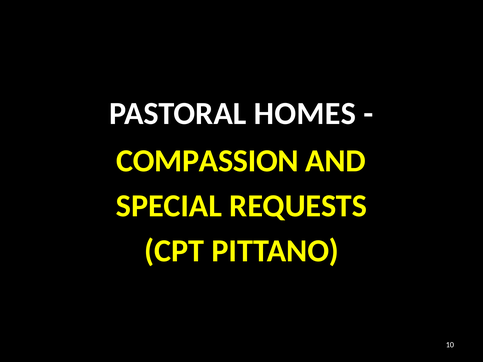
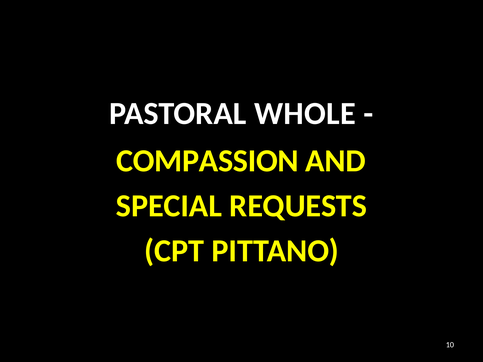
HOMES: HOMES -> WHOLE (305, 114)
